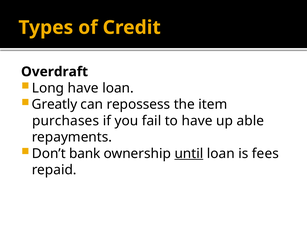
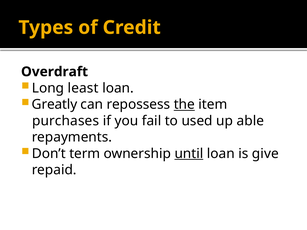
Long have: have -> least (83, 88)
the underline: none -> present (184, 105)
to have: have -> used (197, 121)
bank: bank -> term (85, 154)
fees: fees -> give (265, 154)
